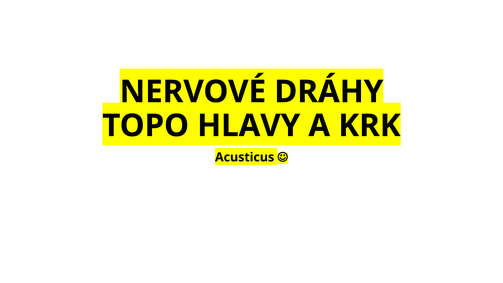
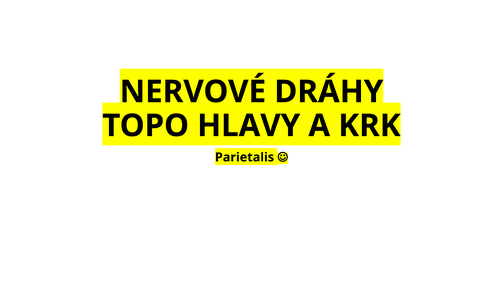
Acusticus: Acusticus -> Parietalis (245, 157)
